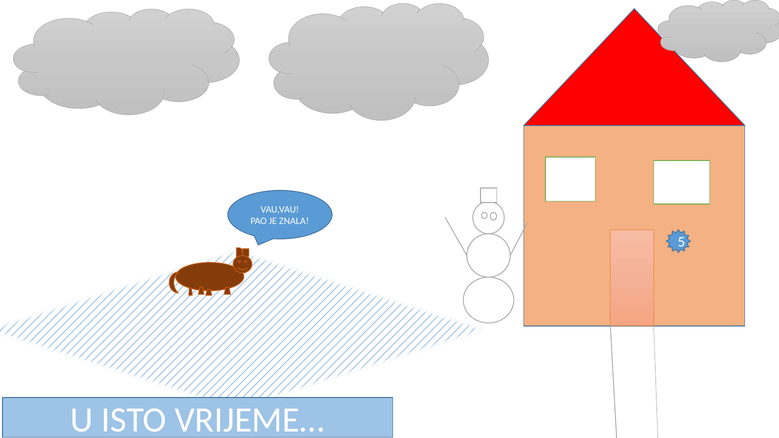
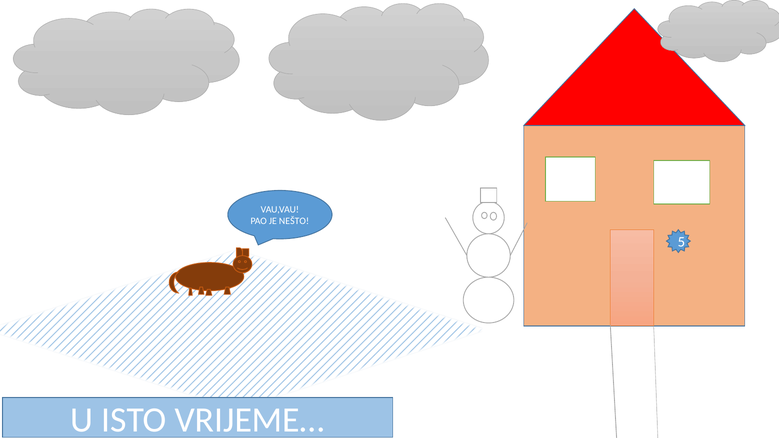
ZNALA: ZNALA -> NEŠTO (294, 221)
